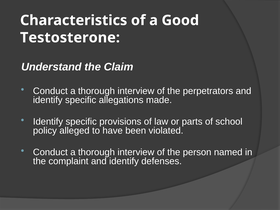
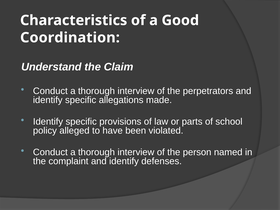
Testosterone: Testosterone -> Coordination (70, 38)
